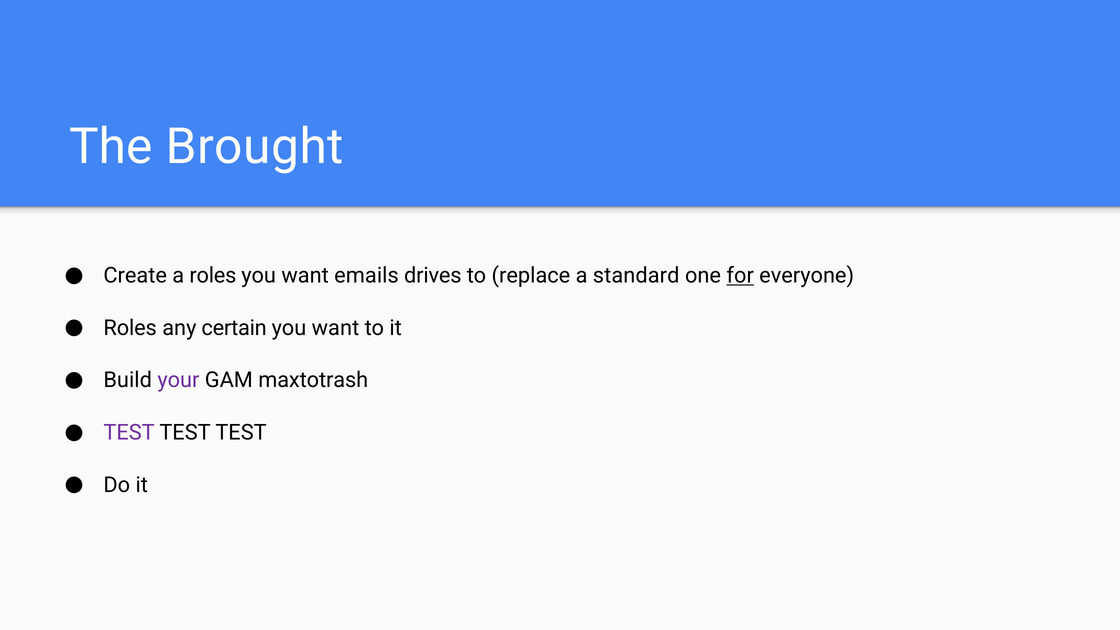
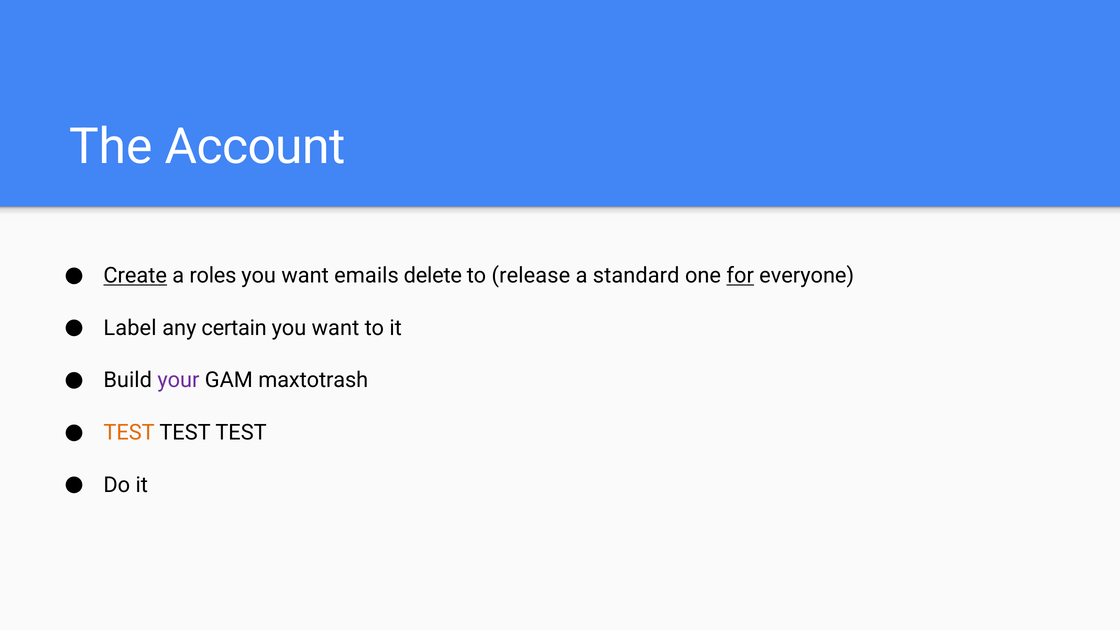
Brought: Brought -> Account (255, 147)
Create underline: none -> present (135, 276)
drives: drives -> delete (433, 276)
replace: replace -> release (531, 276)
Roles: Roles -> Label (130, 328)
TEST colour: purple -> orange (129, 433)
